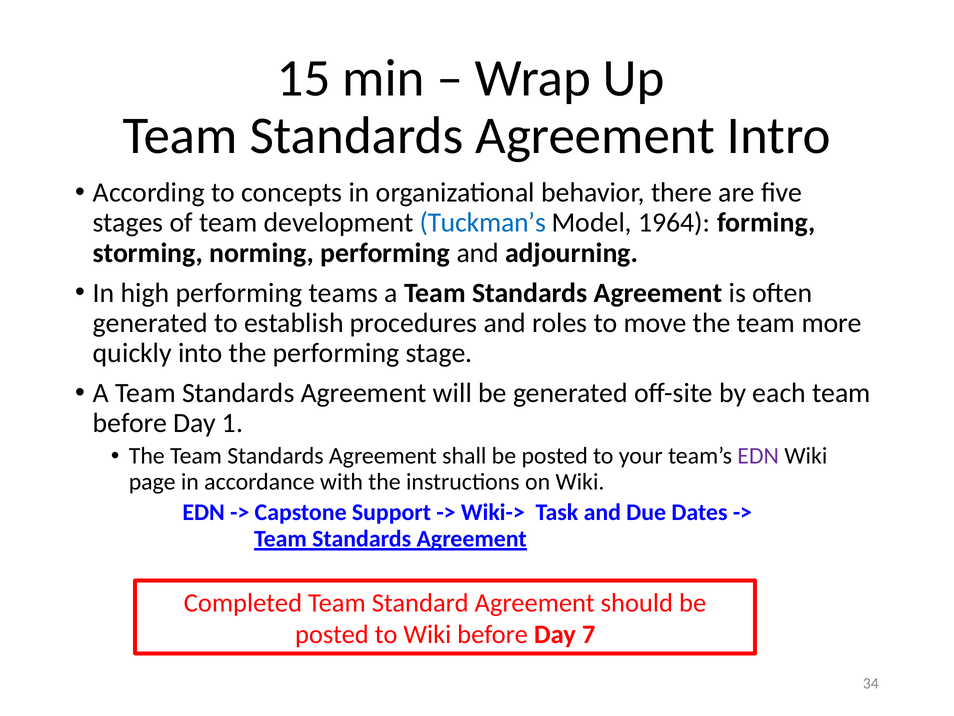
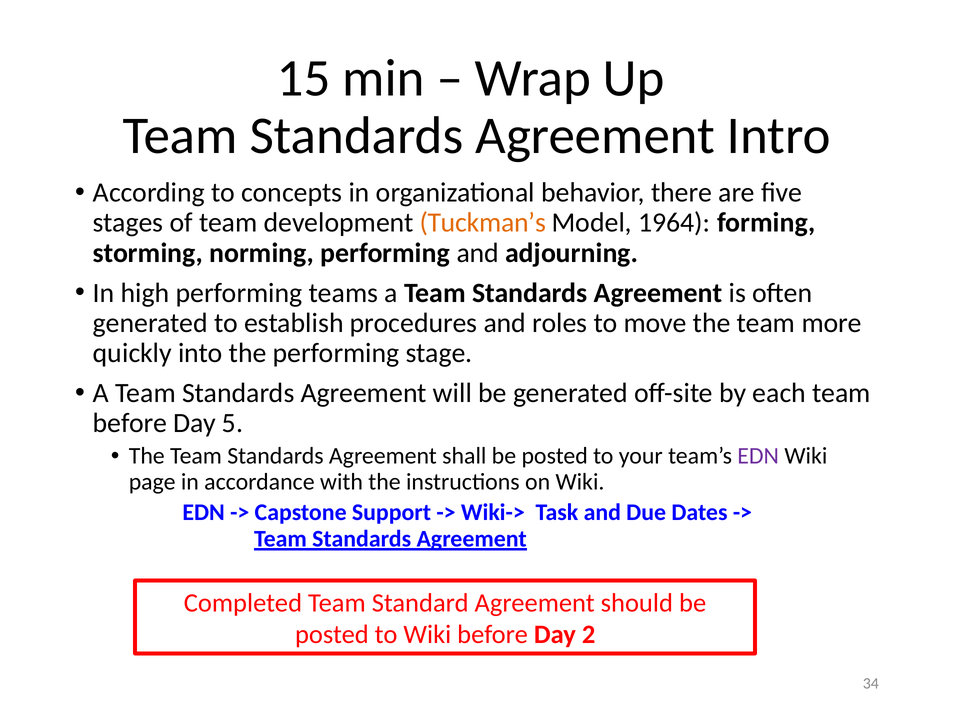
Tuckman’s colour: blue -> orange (483, 223)
1: 1 -> 5 (232, 423)
7: 7 -> 2 (589, 634)
